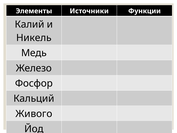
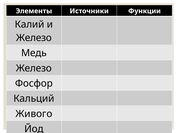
Никель: Никель -> Железо (34, 38)
